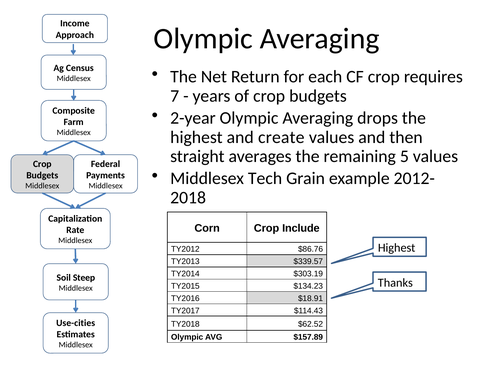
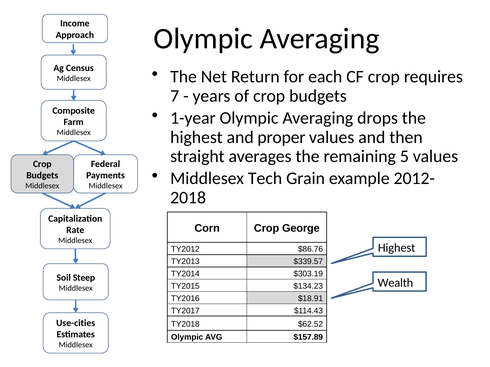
2-year: 2-year -> 1-year (193, 118)
create: create -> proper (281, 137)
Include: Include -> George (301, 229)
Thanks: Thanks -> Wealth (395, 283)
